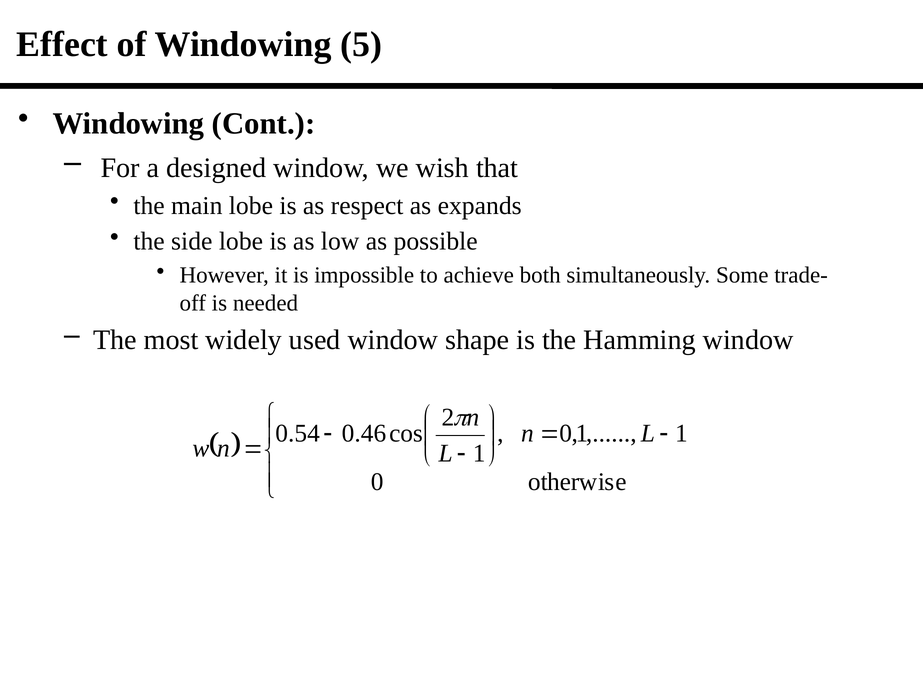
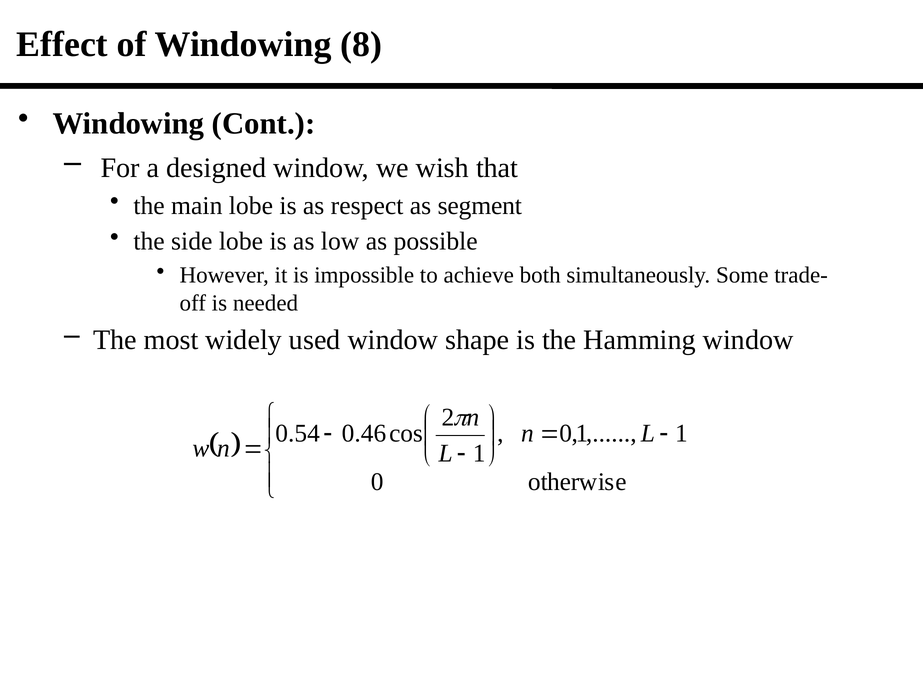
5: 5 -> 8 (361, 44)
expands: expands -> segment (480, 205)
